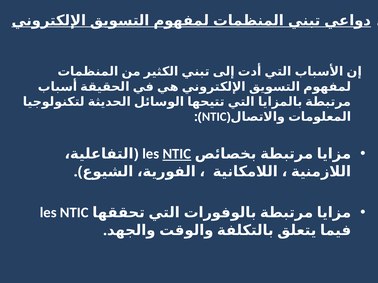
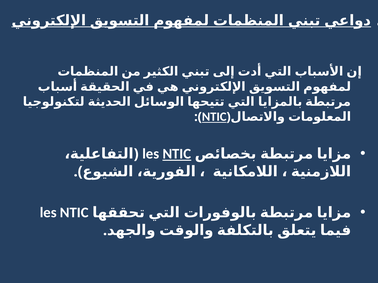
NTIC underline: none -> present (214, 117)
